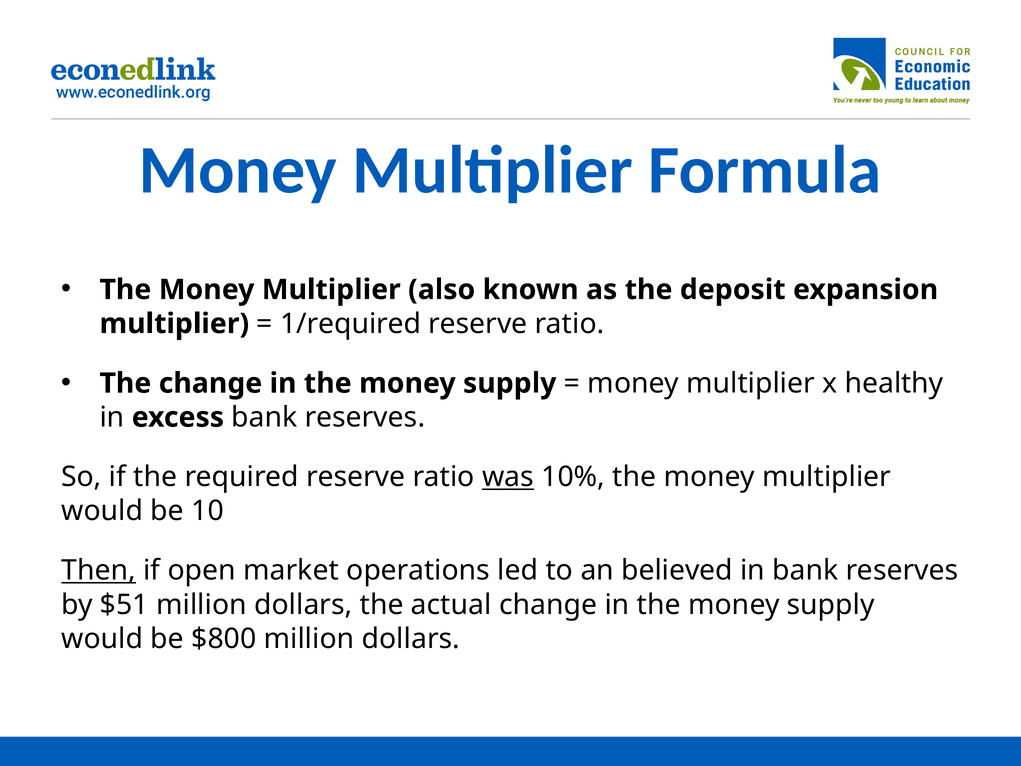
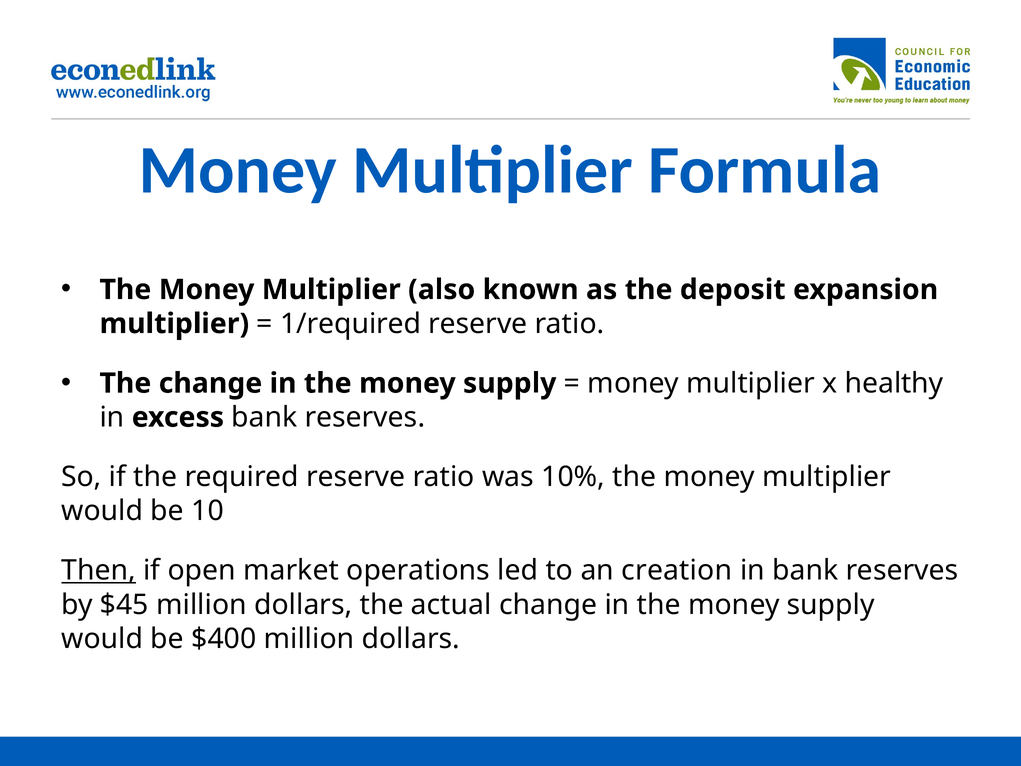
was underline: present -> none (508, 477)
believed: believed -> creation (677, 570)
$51: $51 -> $45 (124, 604)
$800: $800 -> $400 (224, 639)
